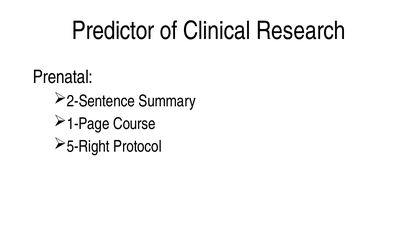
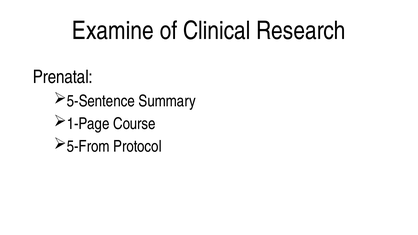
Predictor: Predictor -> Examine (113, 31)
2-Sentence: 2-Sentence -> 5-Sentence (101, 101)
5-Right: 5-Right -> 5-From (88, 147)
